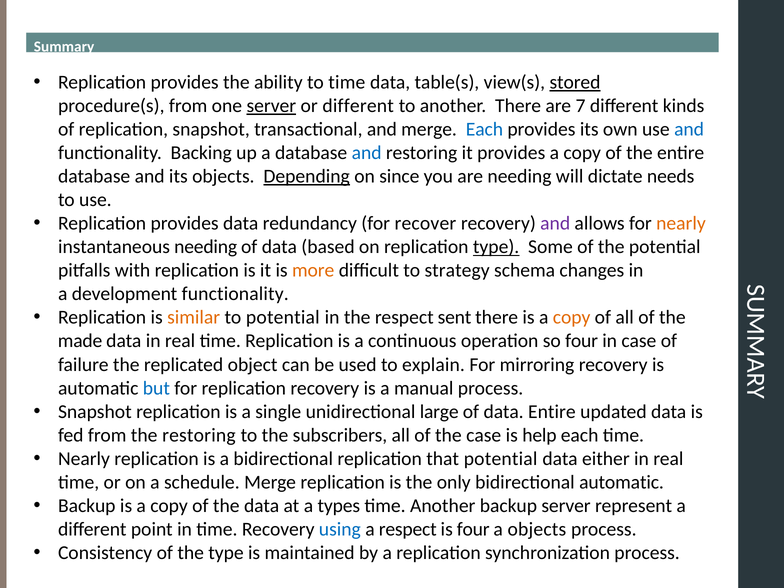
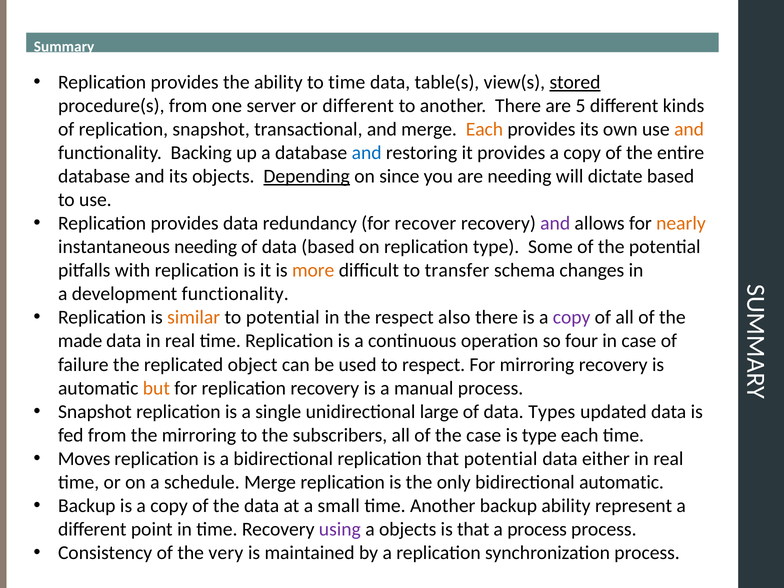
server underline: present -> none (271, 106)
7: 7 -> 5 (580, 106)
Each colour: blue -> orange (484, 129)
and colour: blue -> orange (689, 129)
dictate needs: needs -> based (671, 176)
type underline: present -> none (496, 247)
strategy: strategy -> transfer (457, 270)
sent: sent -> also (454, 318)
copy colour: orange -> purple (572, 318)
to explain: explain -> respect (434, 365)
but colour: blue -> orange (156, 388)
data Entire: Entire -> Types (552, 412)
the restoring: restoring -> mirroring (199, 435)
is help: help -> type (539, 435)
Nearly: Nearly -> Moves (84, 459)
types: types -> small (339, 506)
backup server: server -> ability (566, 506)
using colour: blue -> purple (340, 529)
a respect: respect -> objects (408, 529)
is four: four -> that (473, 529)
a objects: objects -> process (537, 529)
the type: type -> very (226, 553)
